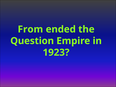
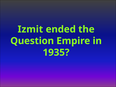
From: From -> Izmit (30, 29)
1923: 1923 -> 1935 (56, 52)
